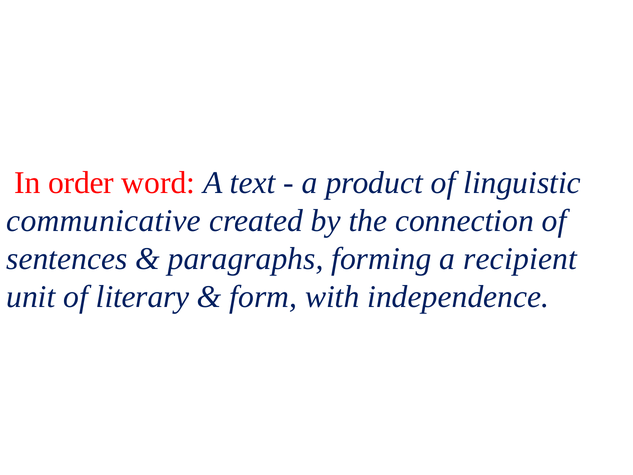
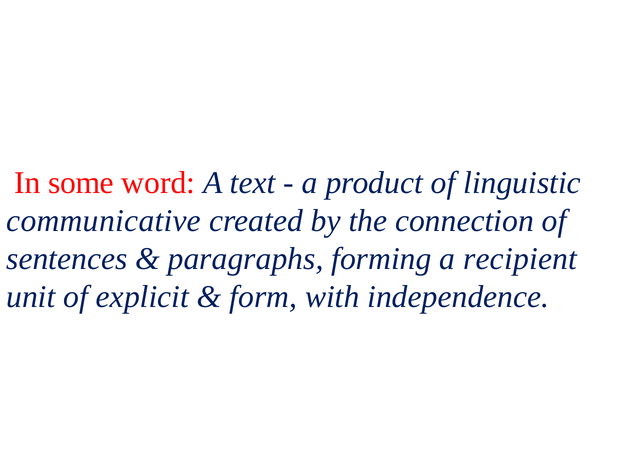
order: order -> some (81, 183)
literary: literary -> explicit (142, 297)
